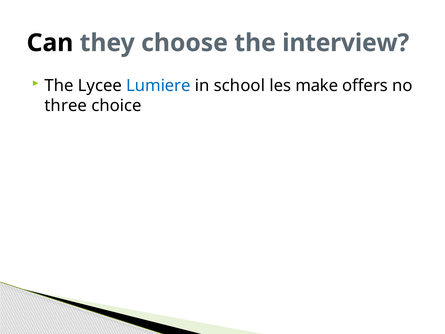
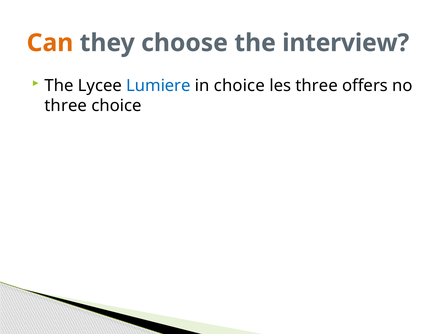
Can colour: black -> orange (50, 43)
in school: school -> choice (239, 85)
les make: make -> three (317, 85)
